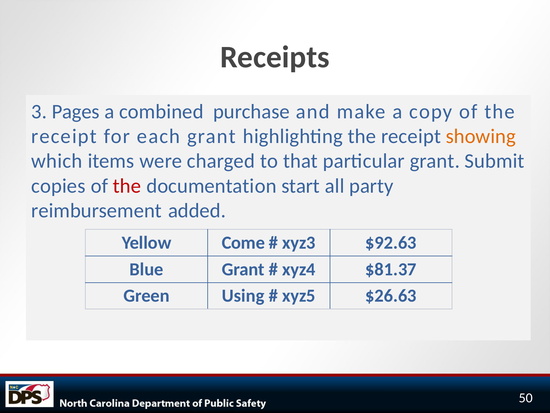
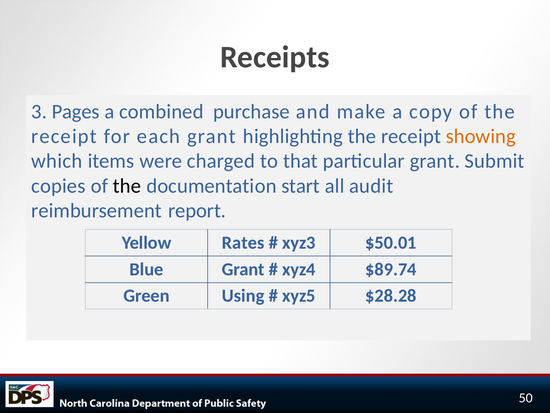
the colour: red -> black (127, 186)
party: party -> audit (371, 186)
added: added -> report (197, 211)
Come: Come -> Rates (243, 243)
$92.63: $92.63 -> $50.01 (391, 243)
$81.37: $81.37 -> $89.74 (391, 269)
$26.63: $26.63 -> $28.28 (391, 296)
